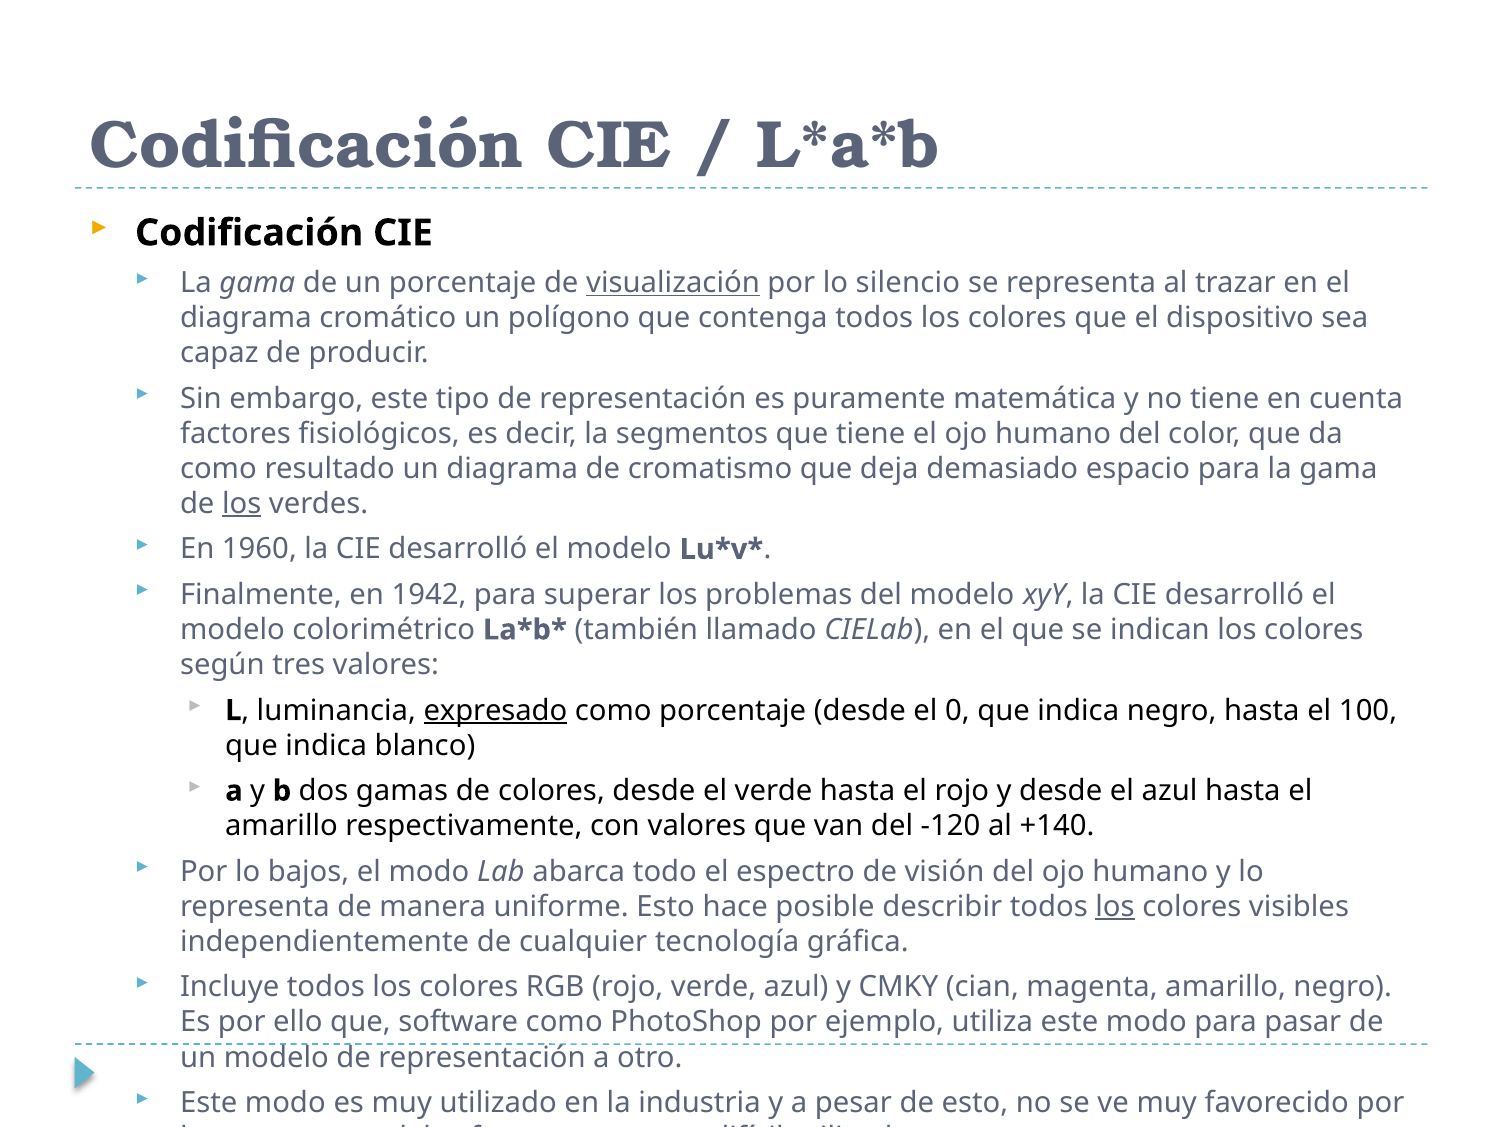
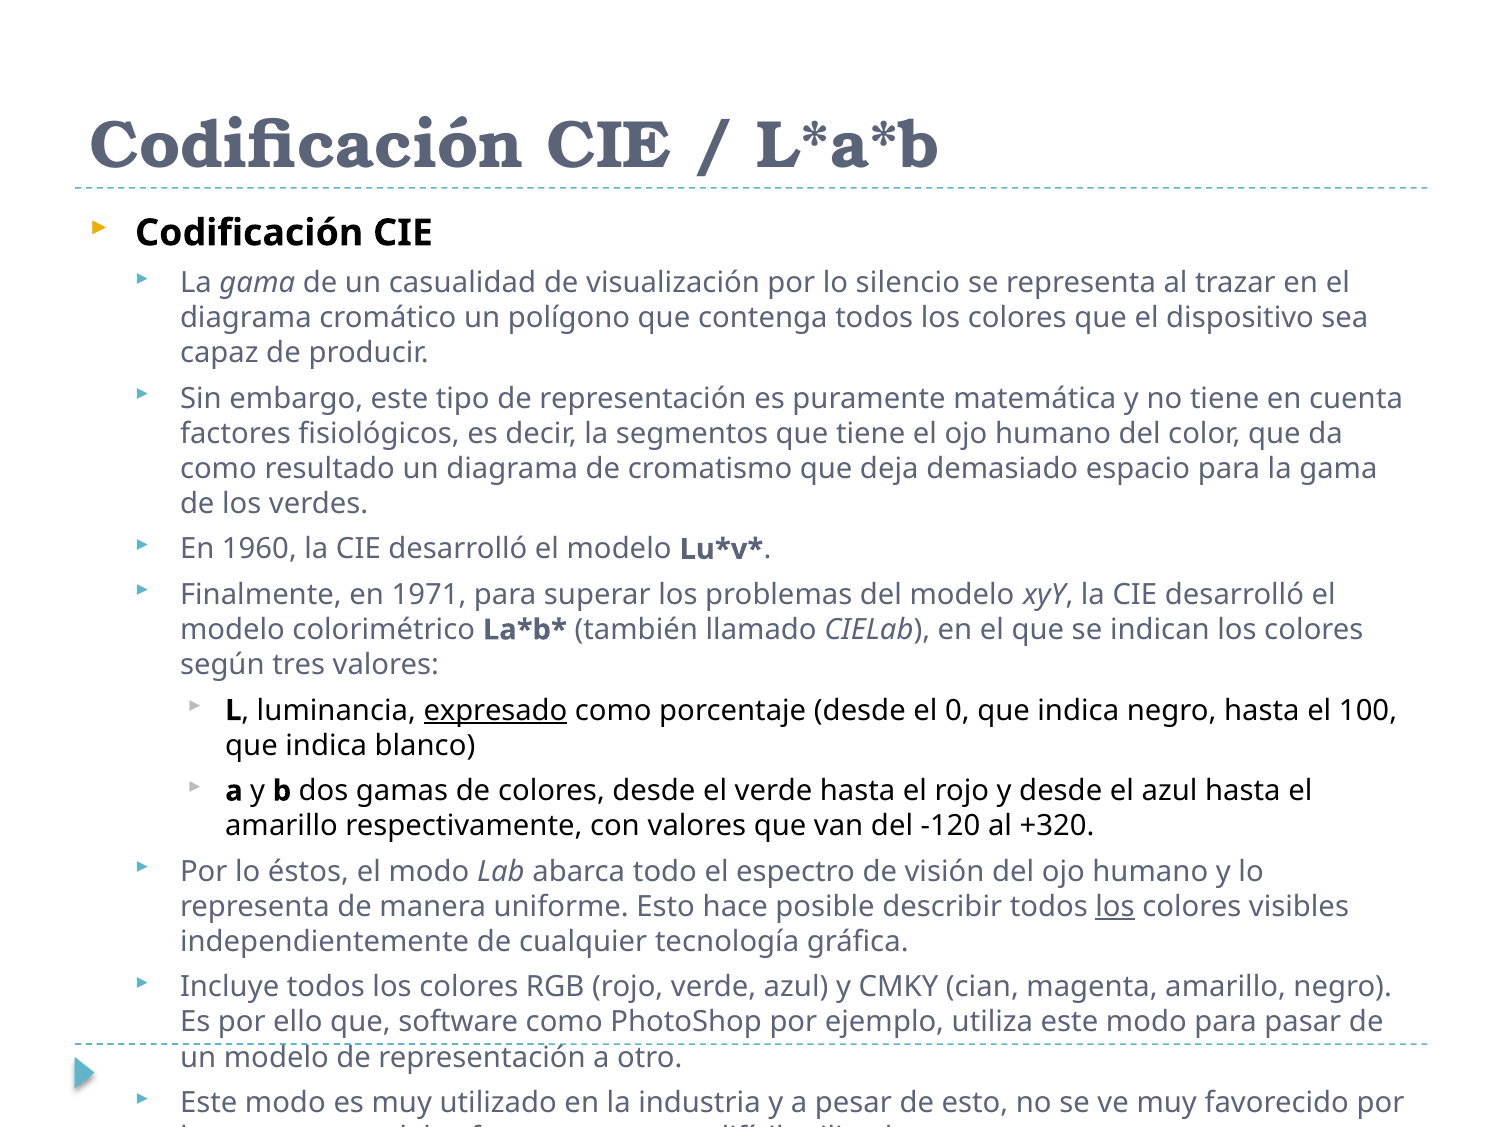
un porcentaje: porcentaje -> casualidad (463, 283)
visualización underline: present -> none (673, 283)
los underline: present -> none (242, 504)
1942: 1942 -> 1971 (429, 595)
+140: +140 -> +320 (1057, 826)
bajos: bajos -> éstos (308, 872)
